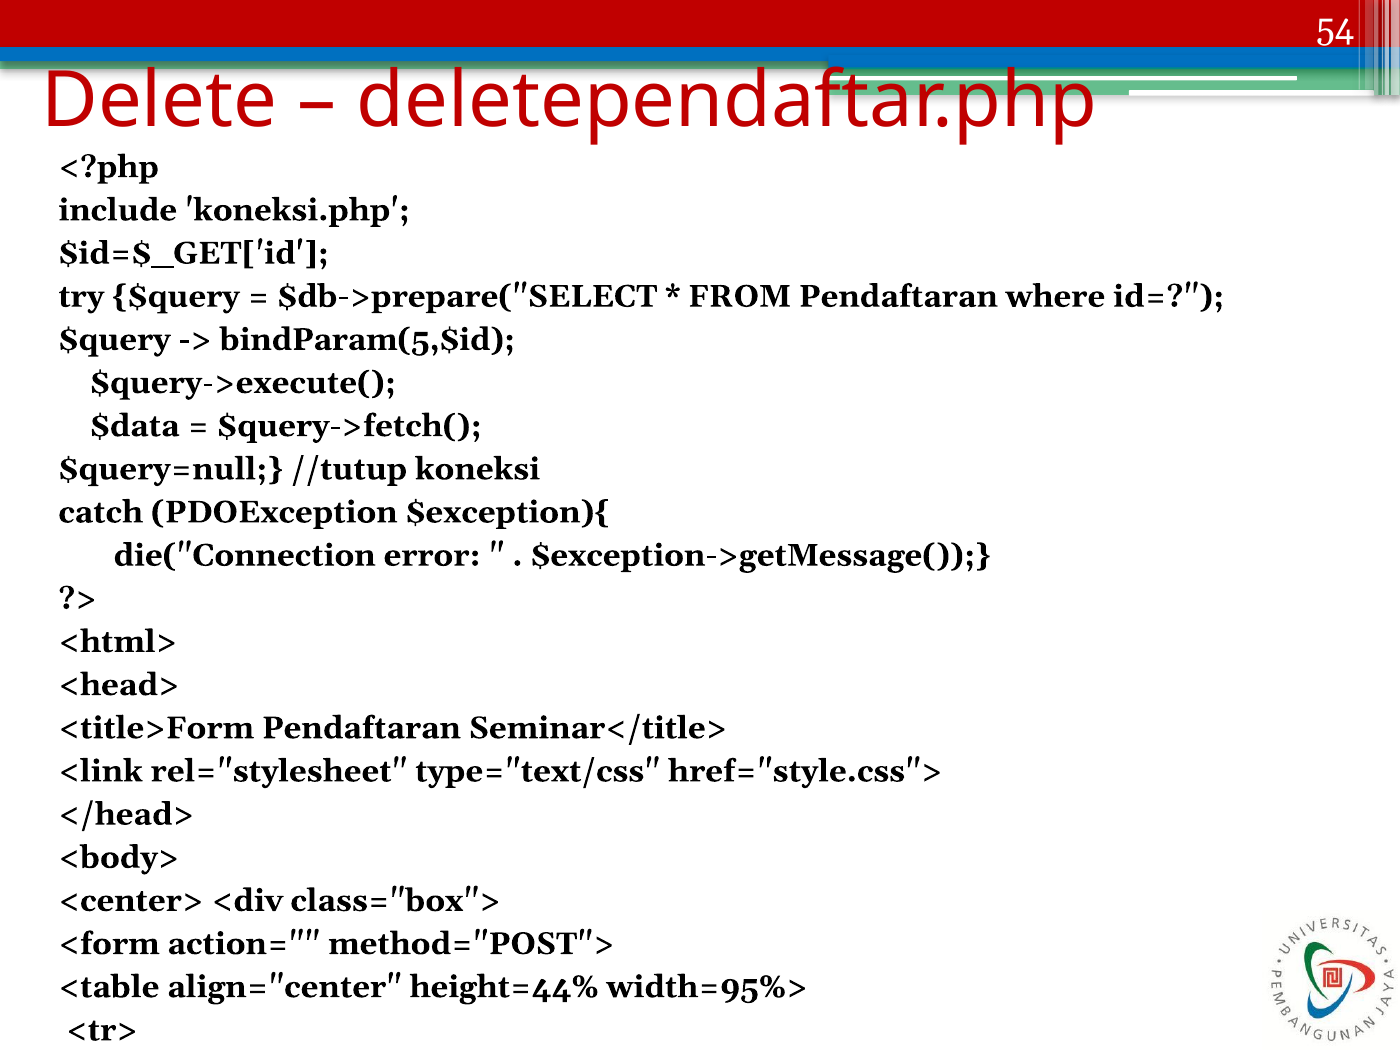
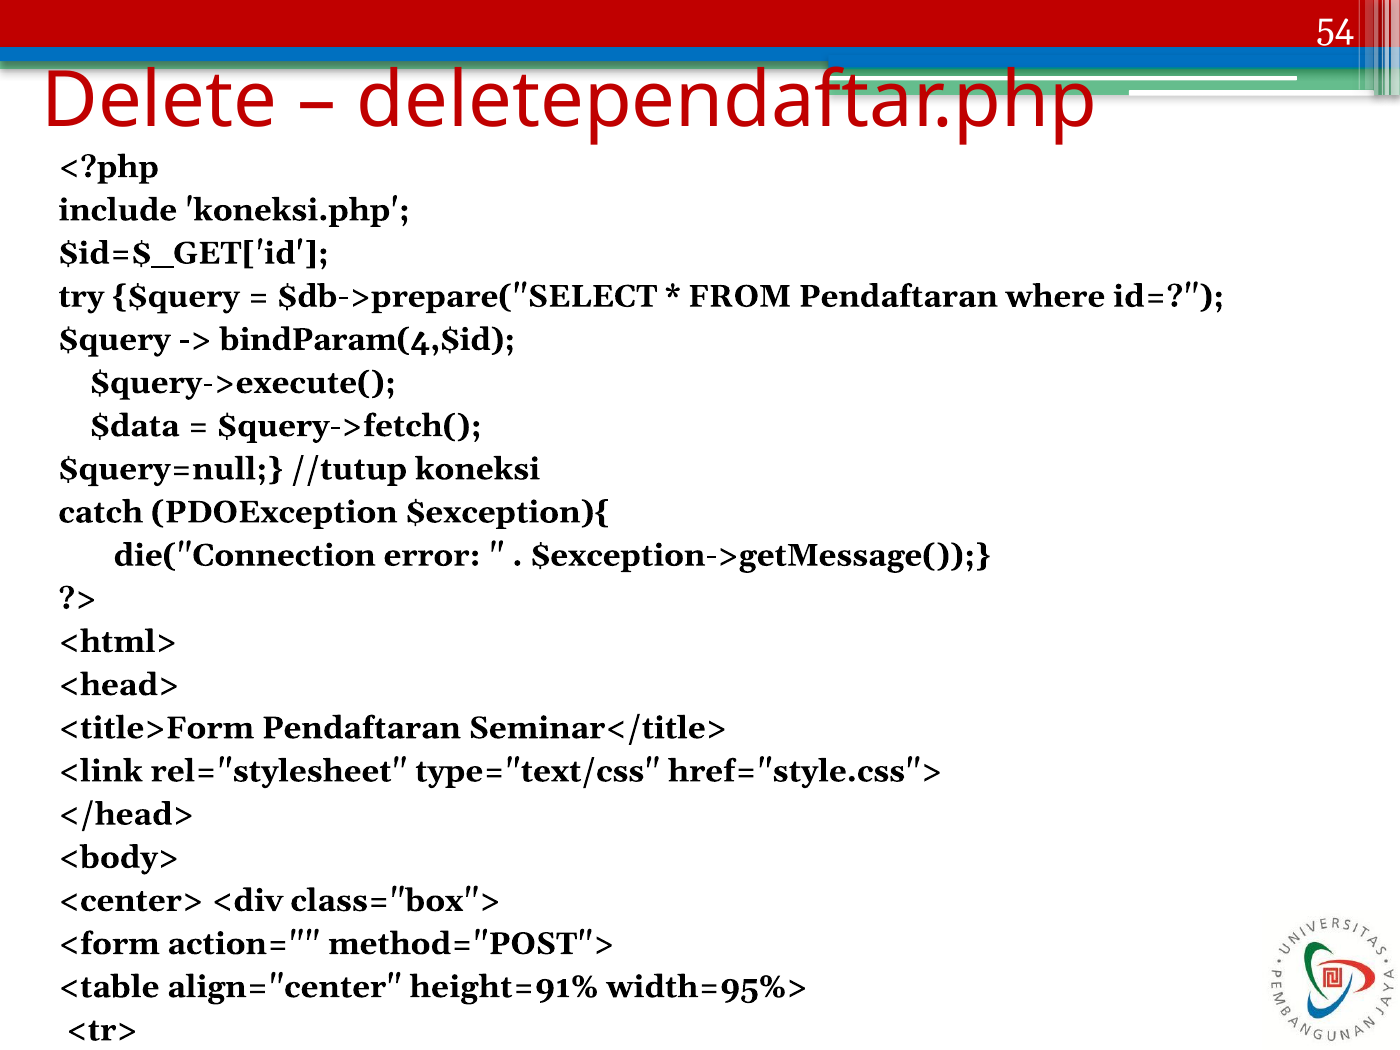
bindParam(5,$id: bindParam(5,$id -> bindParam(4,$id (368, 340)
height=44%: height=44% -> height=91% (504, 987)
